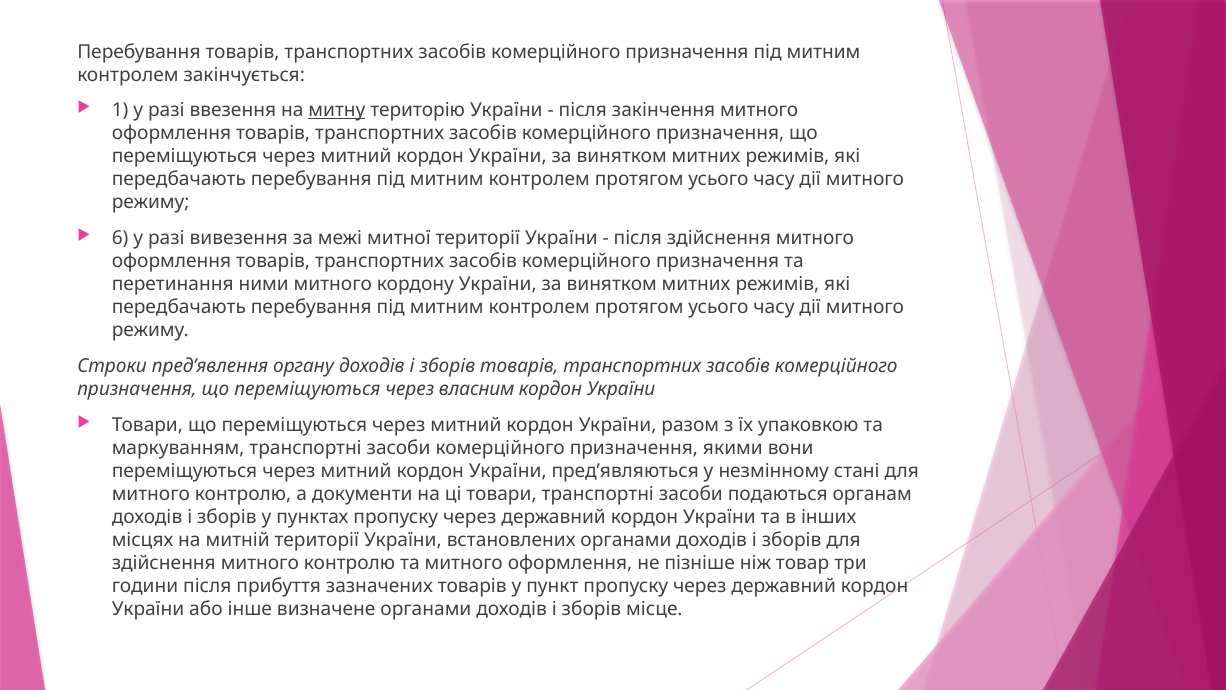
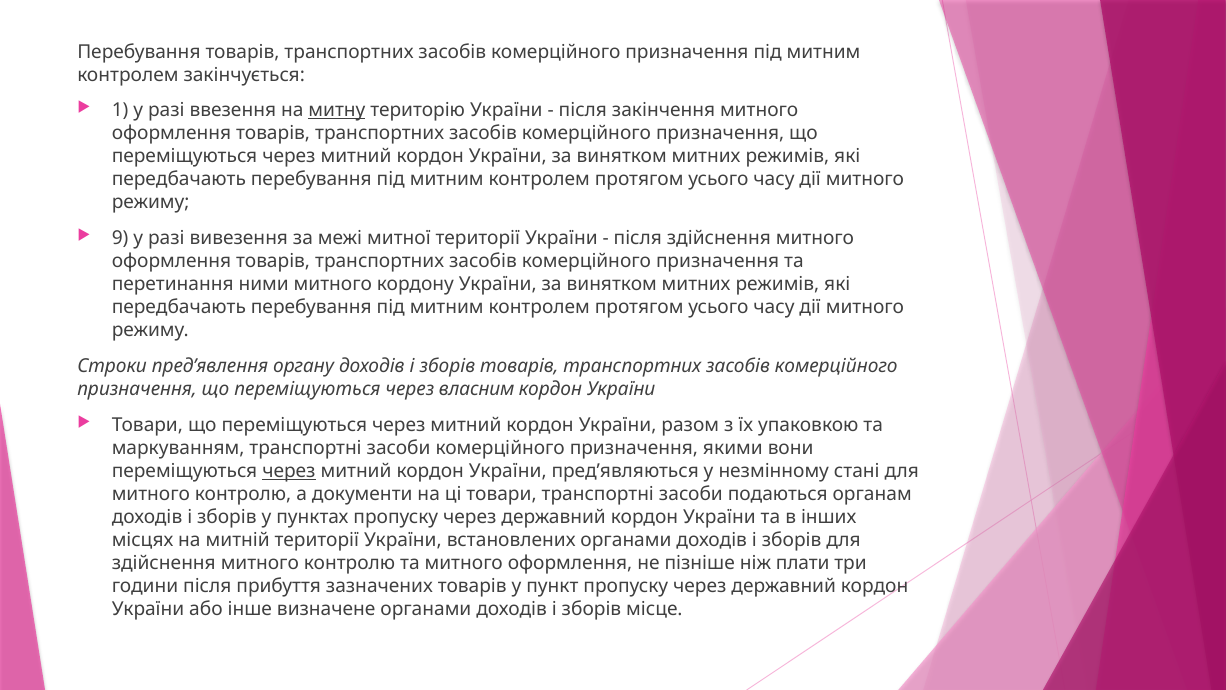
6: 6 -> 9 (120, 238)
через underline: none -> present (289, 471)
товар: товар -> плати (803, 563)
